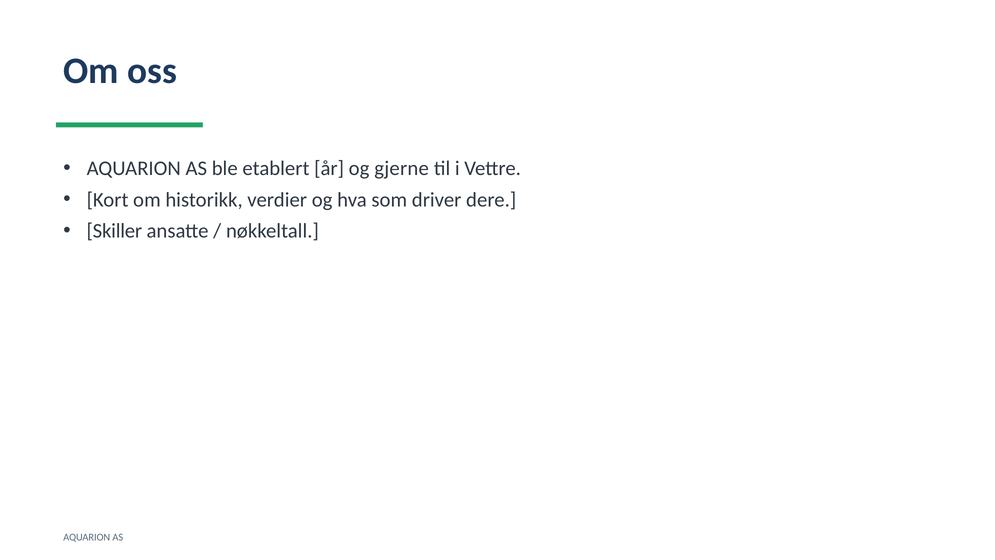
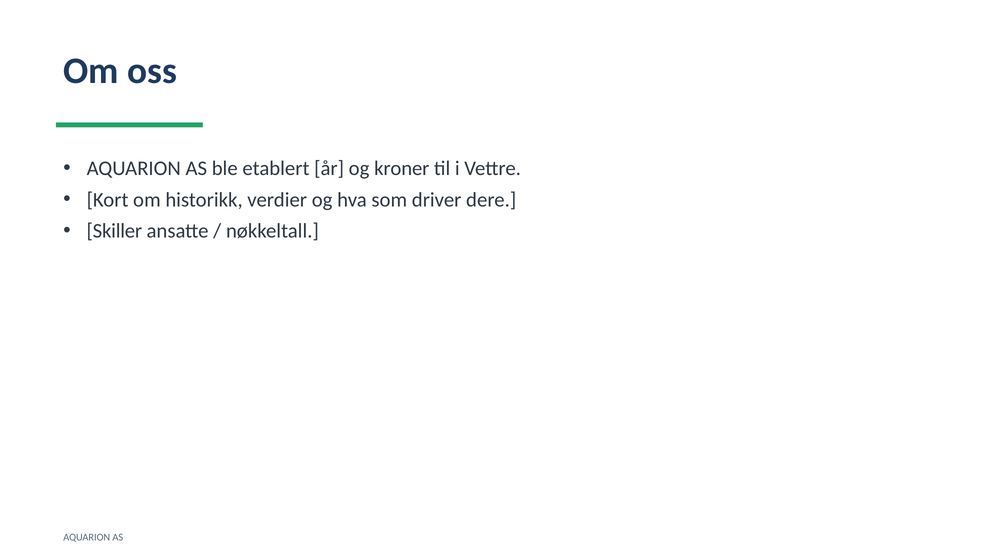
gjerne: gjerne -> kroner (402, 169)
